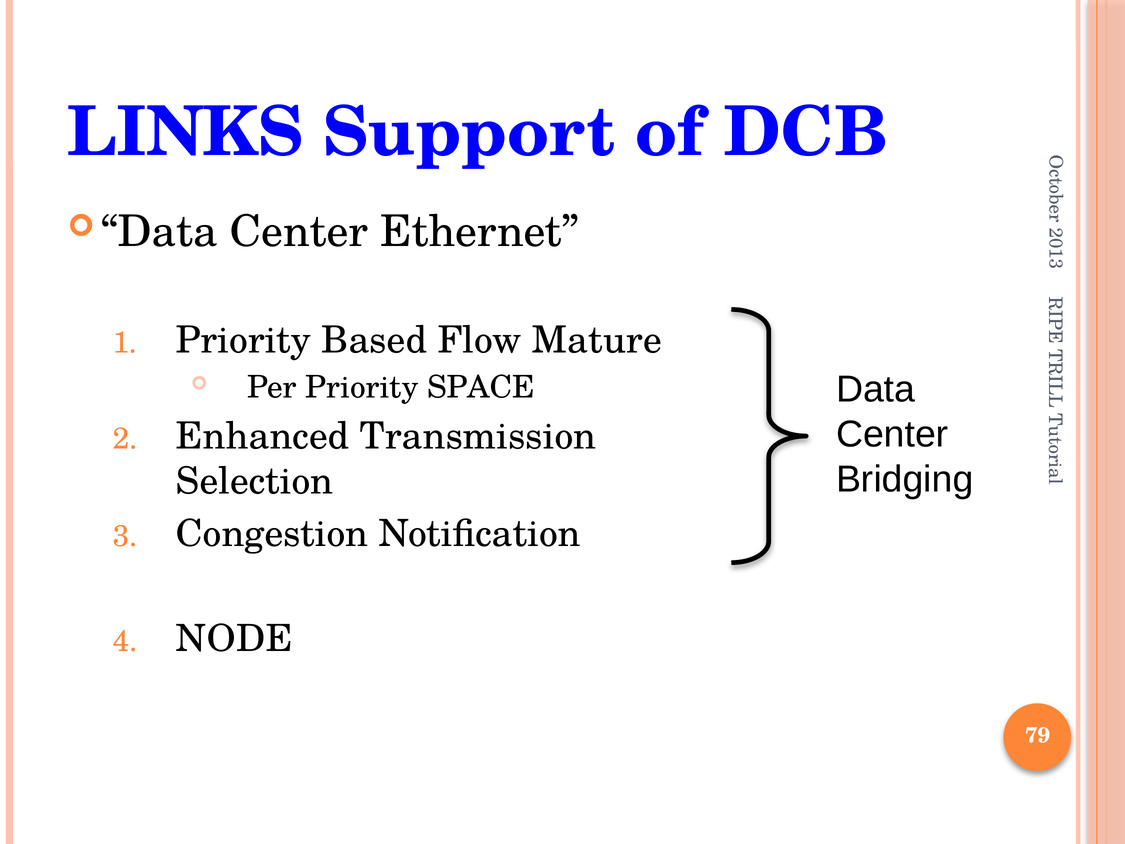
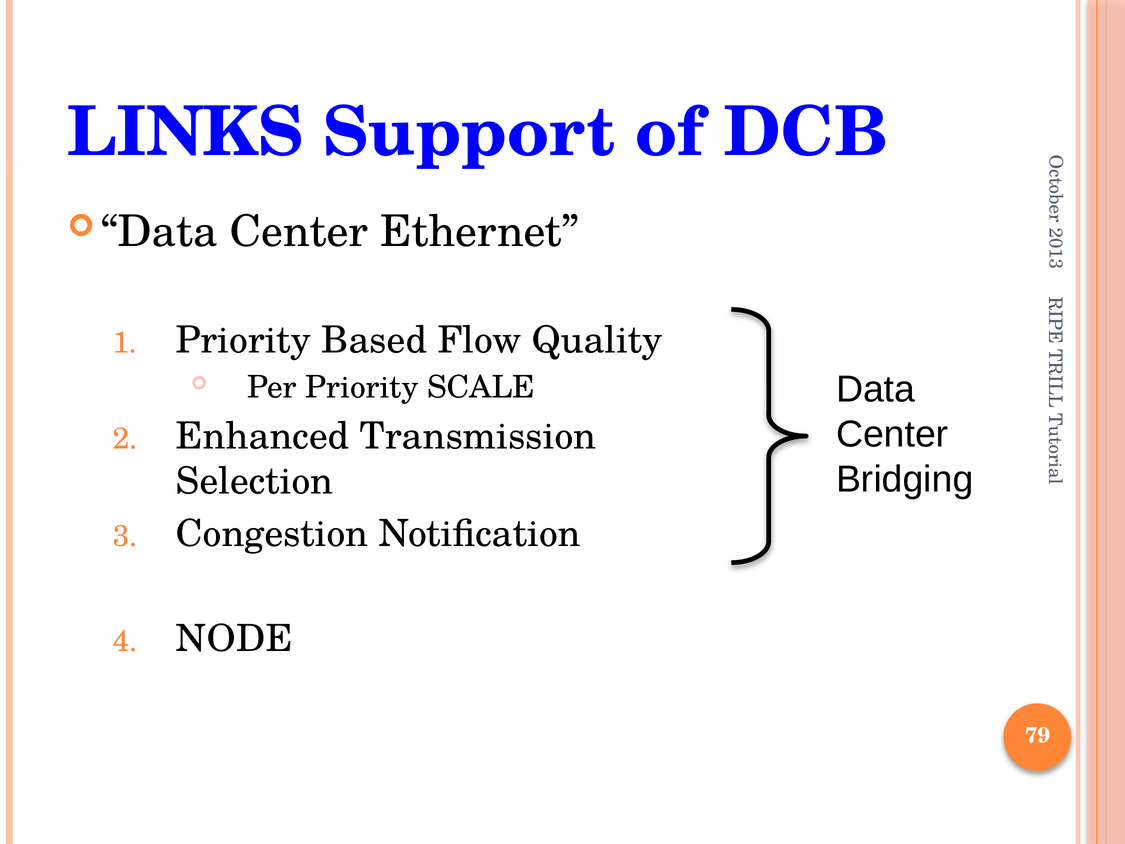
Mature: Mature -> Quality (597, 340)
SPACE: SPACE -> SCALE (481, 387)
